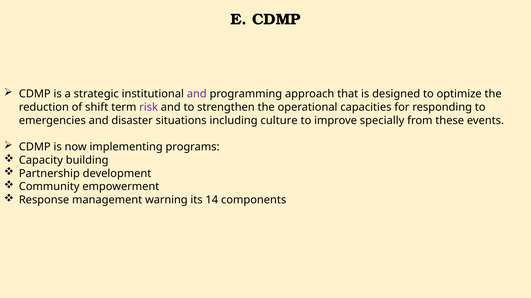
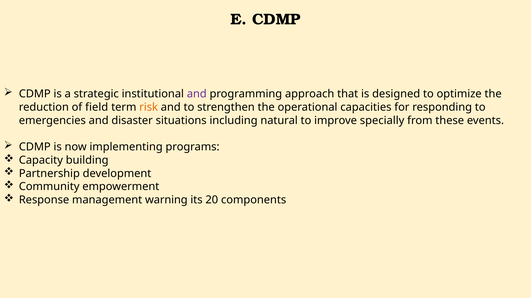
shift: shift -> field (97, 107)
risk colour: purple -> orange (149, 107)
culture: culture -> natural (279, 121)
14: 14 -> 20 (212, 200)
